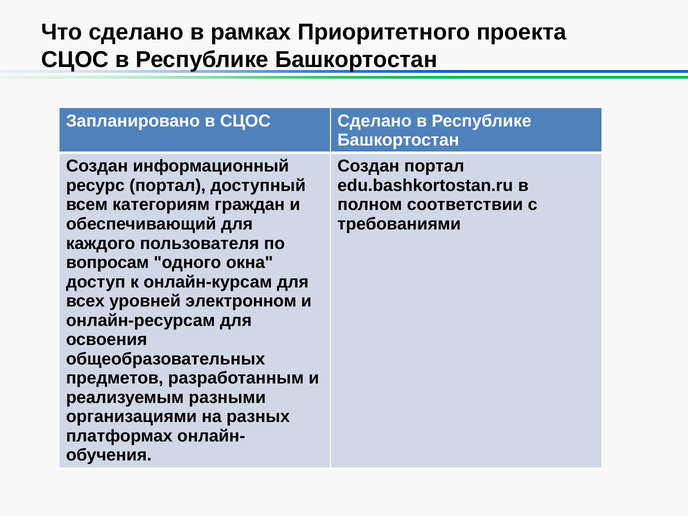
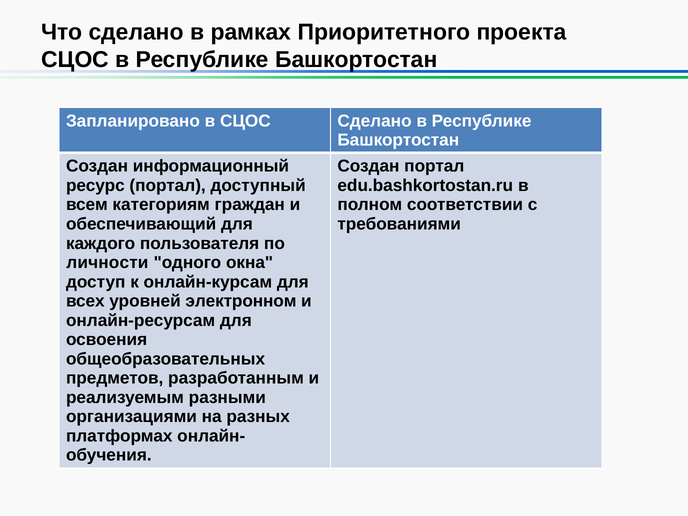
вопросам: вопросам -> личности (107, 263)
